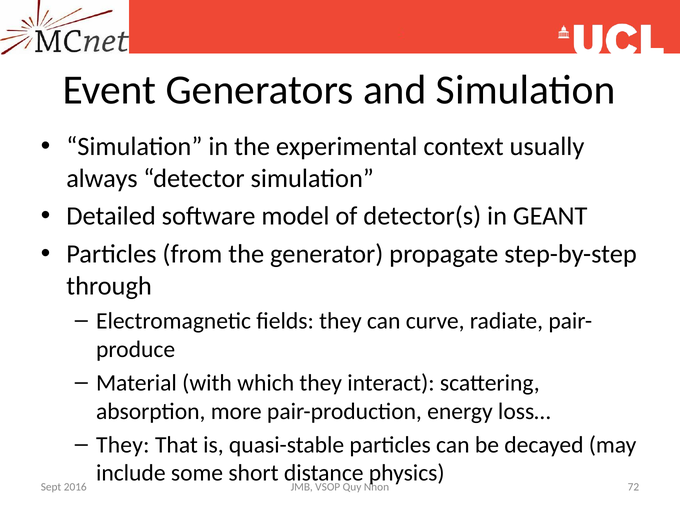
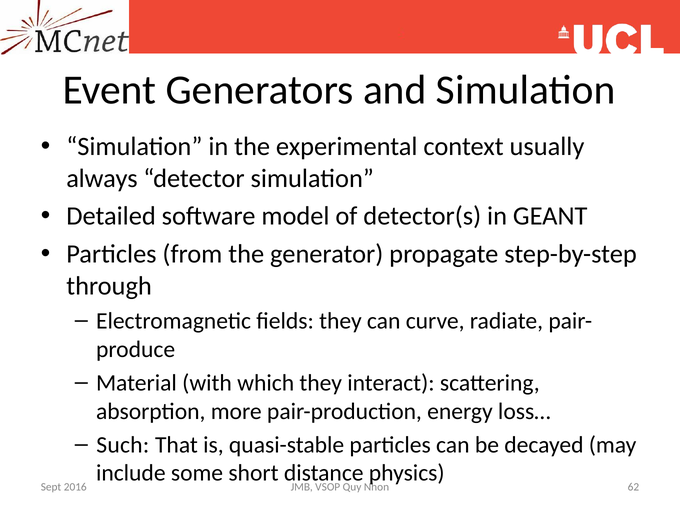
They: They -> Such (123, 445)
72: 72 -> 62 (633, 487)
